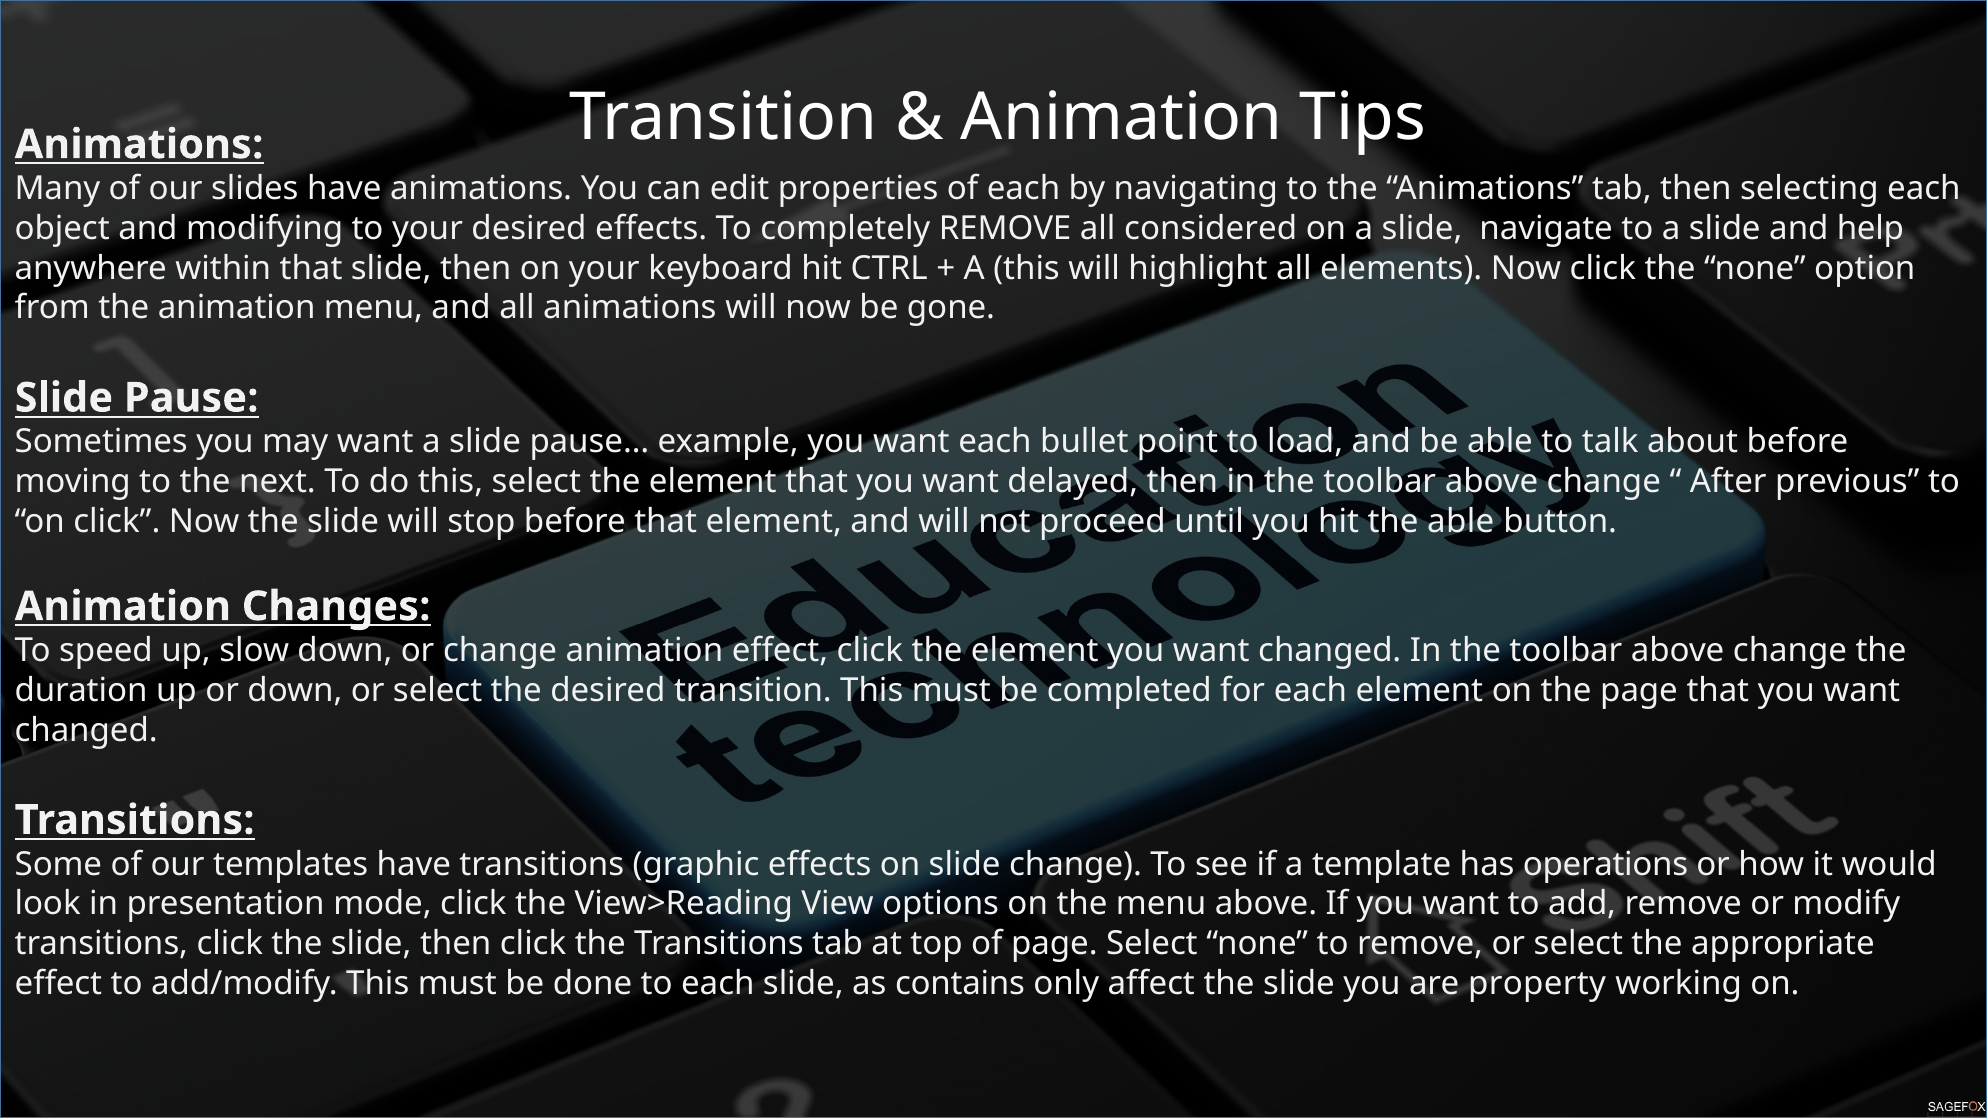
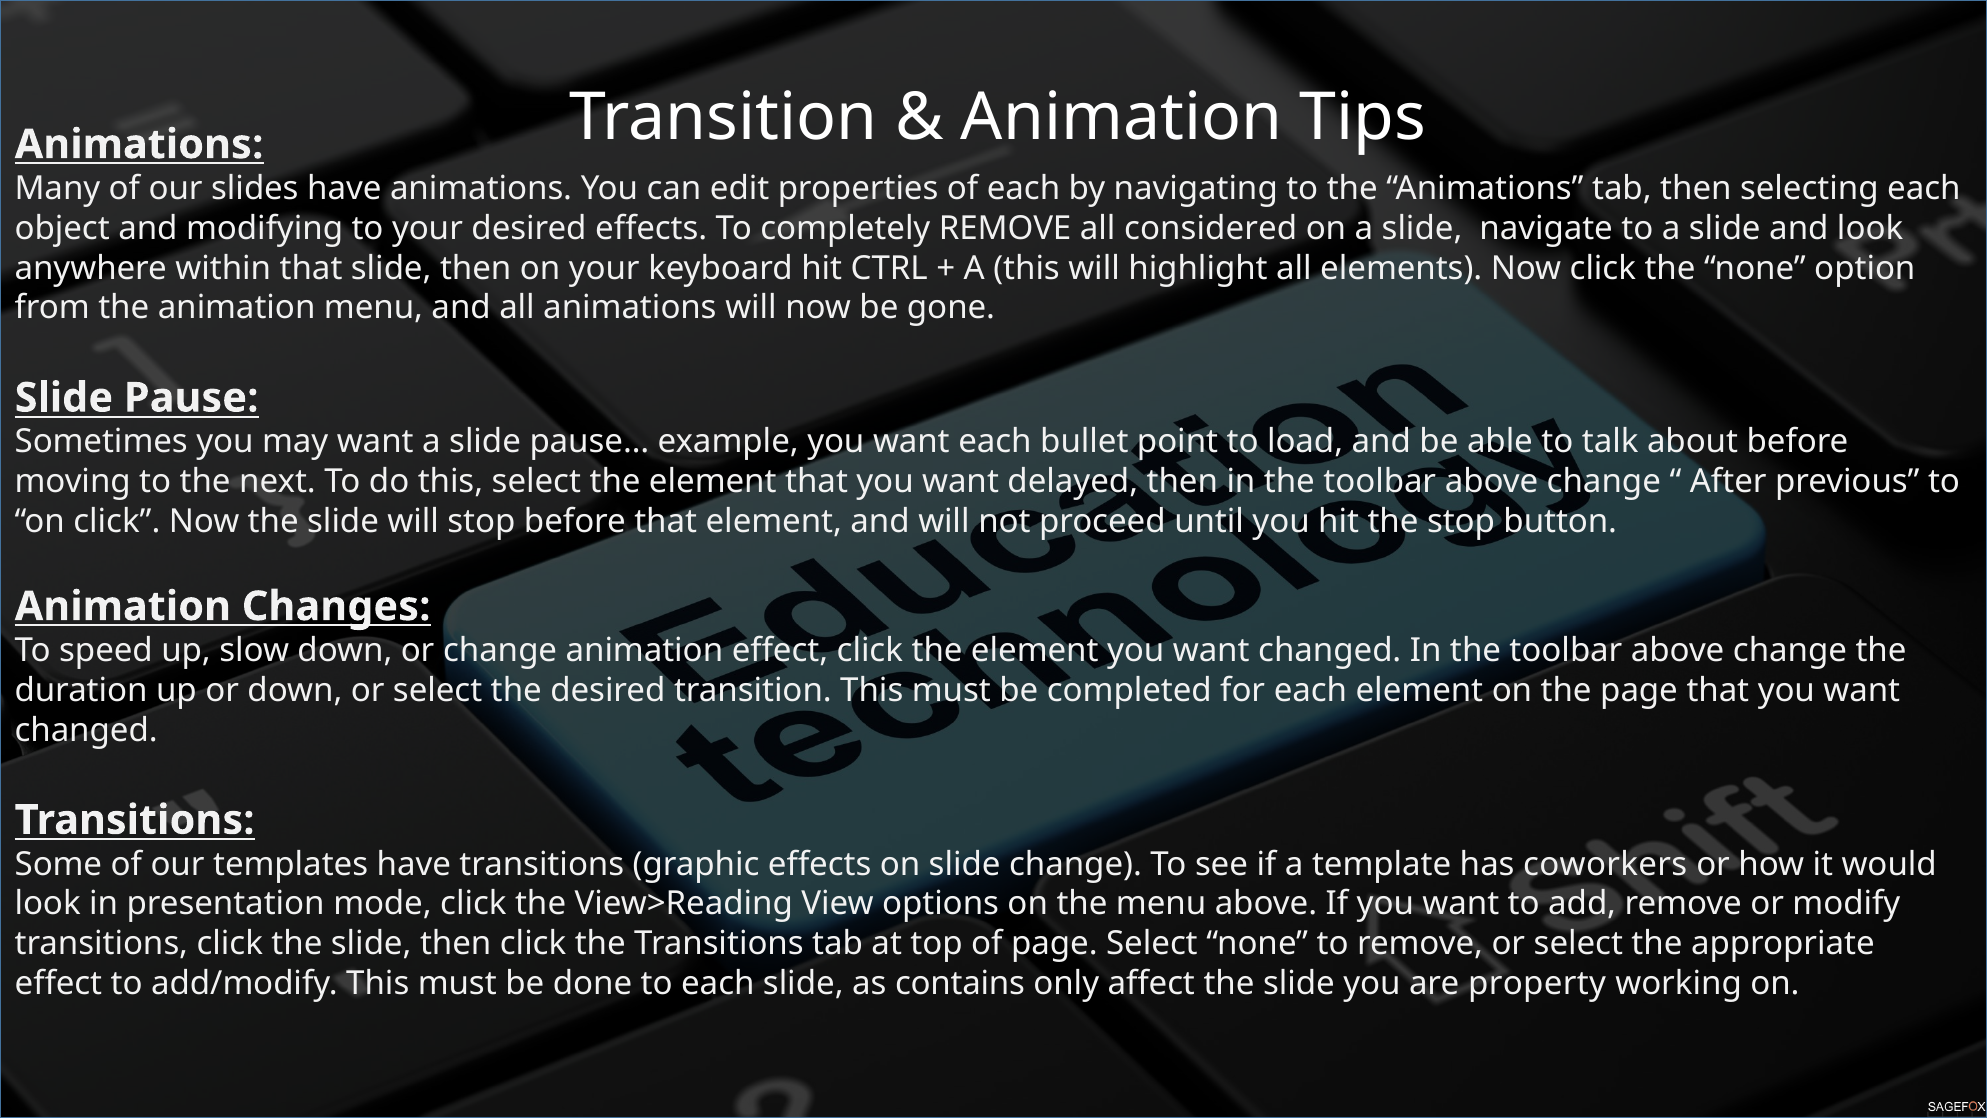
and help: help -> look (1870, 228)
the able: able -> stop (1461, 521)
operations: operations -> coworkers (1605, 864)
